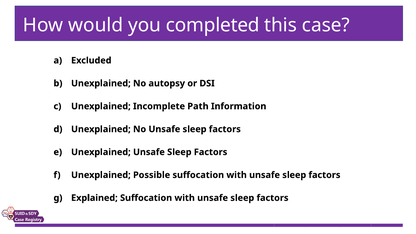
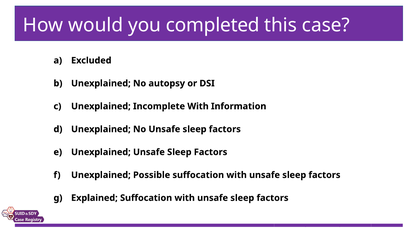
Incomplete Path: Path -> With (198, 106)
